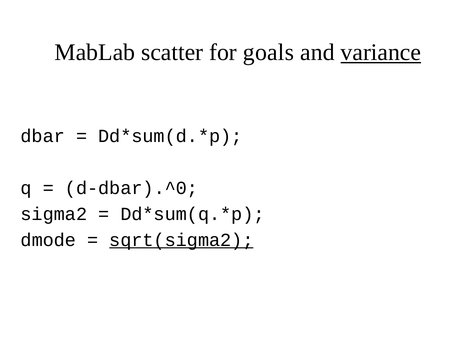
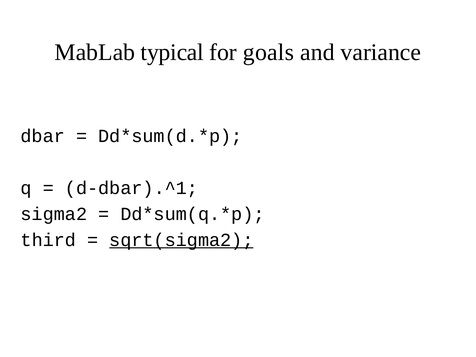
scatter: scatter -> typical (172, 52)
variance underline: present -> none (381, 52)
d-dbar).^0: d-dbar).^0 -> d-dbar).^1 (132, 188)
dmode: dmode -> third (48, 240)
